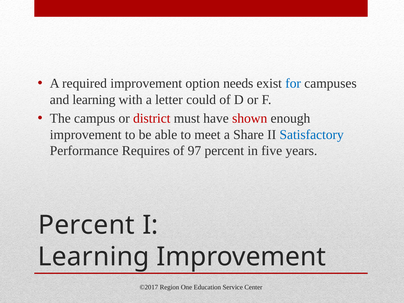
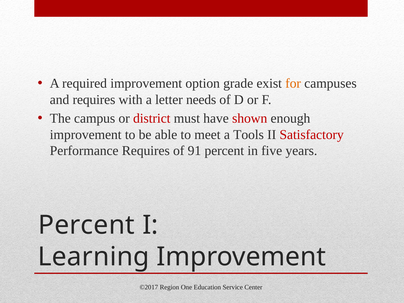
needs: needs -> grade (238, 83)
for colour: blue -> orange (293, 83)
and learning: learning -> requires (94, 100)
could: could -> needs (201, 100)
Share: Share -> Tools (249, 135)
Satisfactory colour: blue -> red (312, 135)
97: 97 -> 91 (194, 151)
